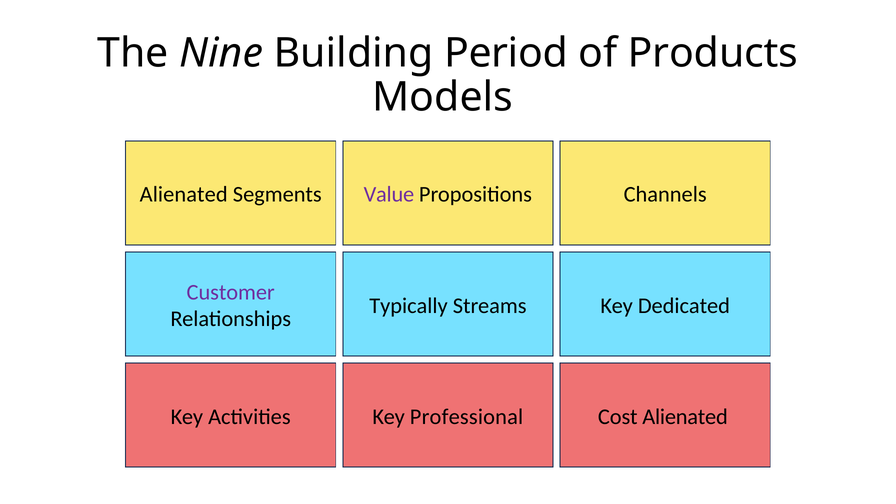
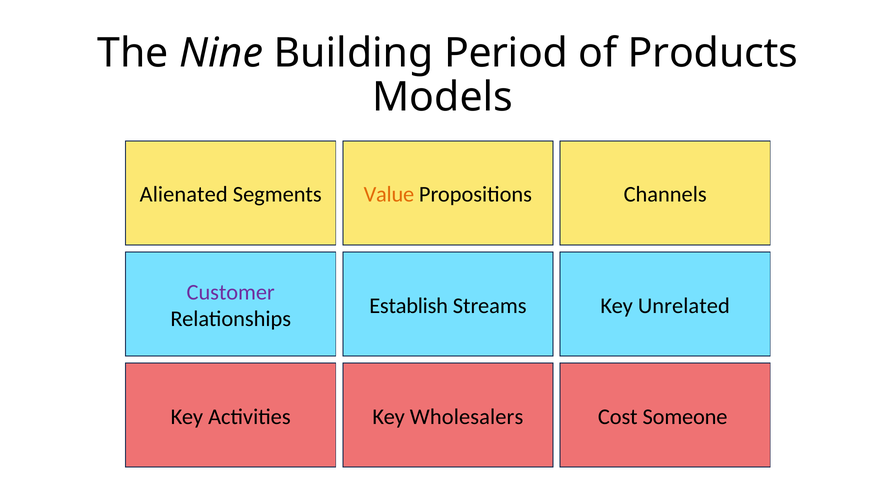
Value colour: purple -> orange (389, 195)
Typically: Typically -> Establish (409, 306)
Dedicated: Dedicated -> Unrelated (684, 306)
Professional: Professional -> Wholesalers (467, 417)
Cost Alienated: Alienated -> Someone (685, 417)
